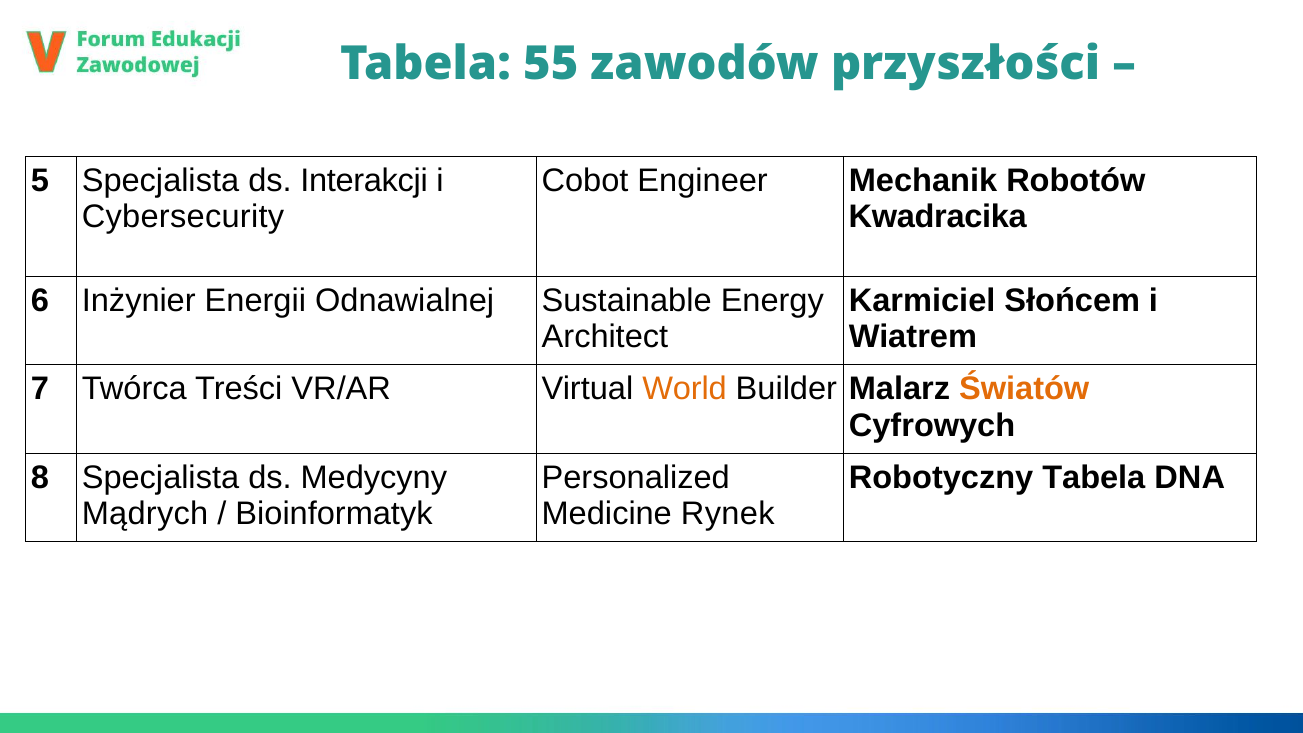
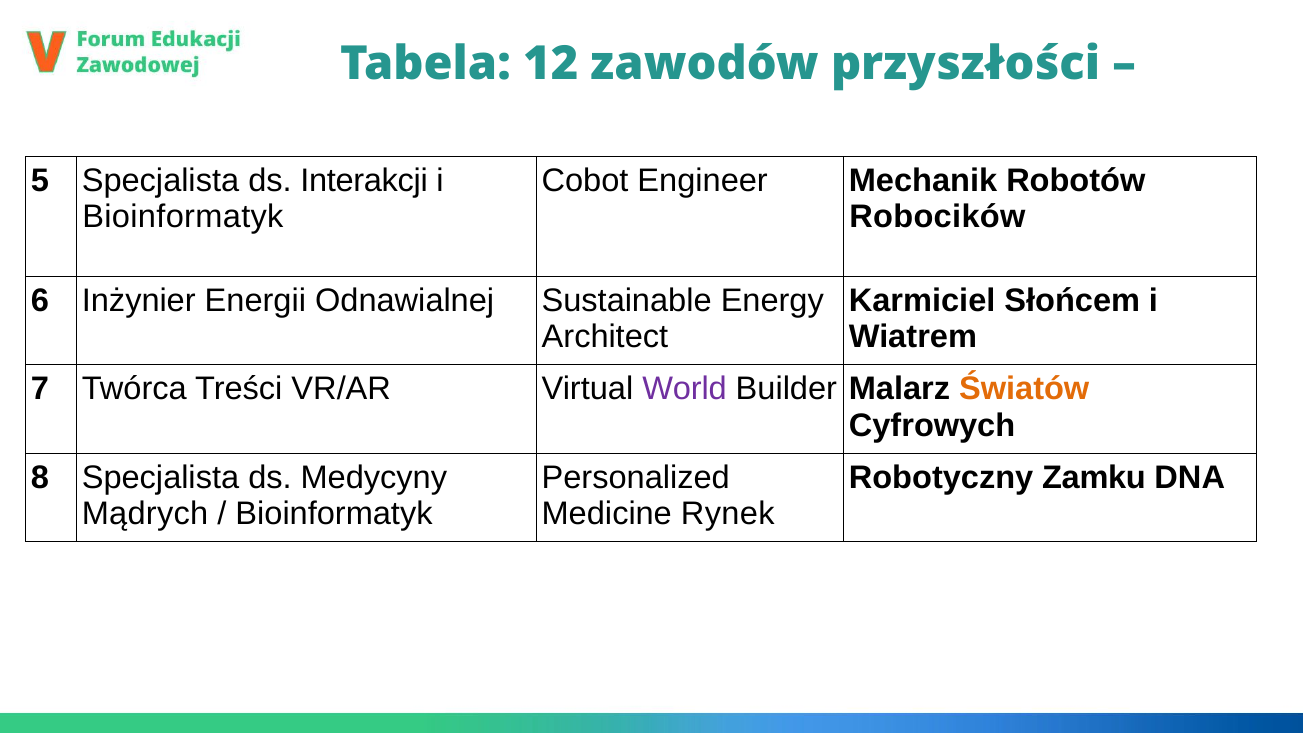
55: 55 -> 12 (551, 64)
Cybersecurity: Cybersecurity -> Bioinformatyk (183, 217)
Kwadracika: Kwadracika -> Robocików (937, 217)
World colour: orange -> purple (685, 389)
Robotyczny Tabela: Tabela -> Zamku (1094, 477)
